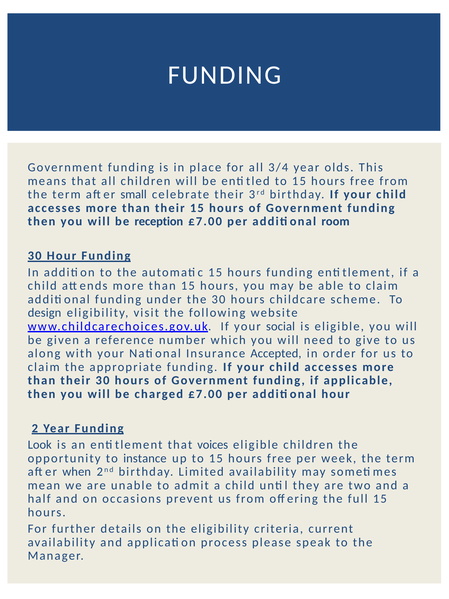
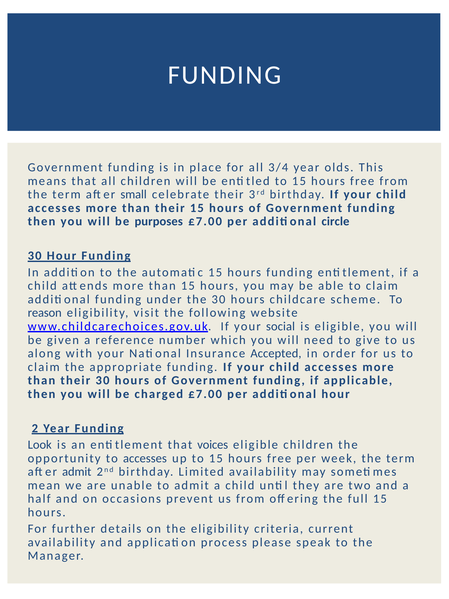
reception: reception -> purposes (159, 221)
room: room -> circle (335, 221)
design: design -> reason (45, 313)
to instance: instance -> accesses (145, 458)
after when: when -> admit (77, 472)
